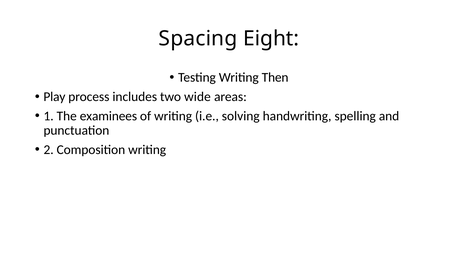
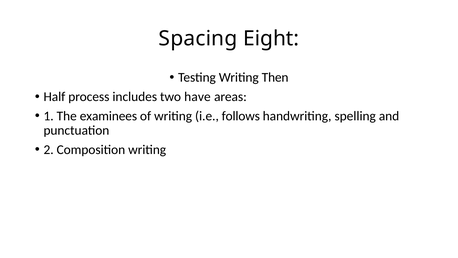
Play: Play -> Half (54, 97)
wide: wide -> have (197, 97)
solving: solving -> follows (241, 116)
